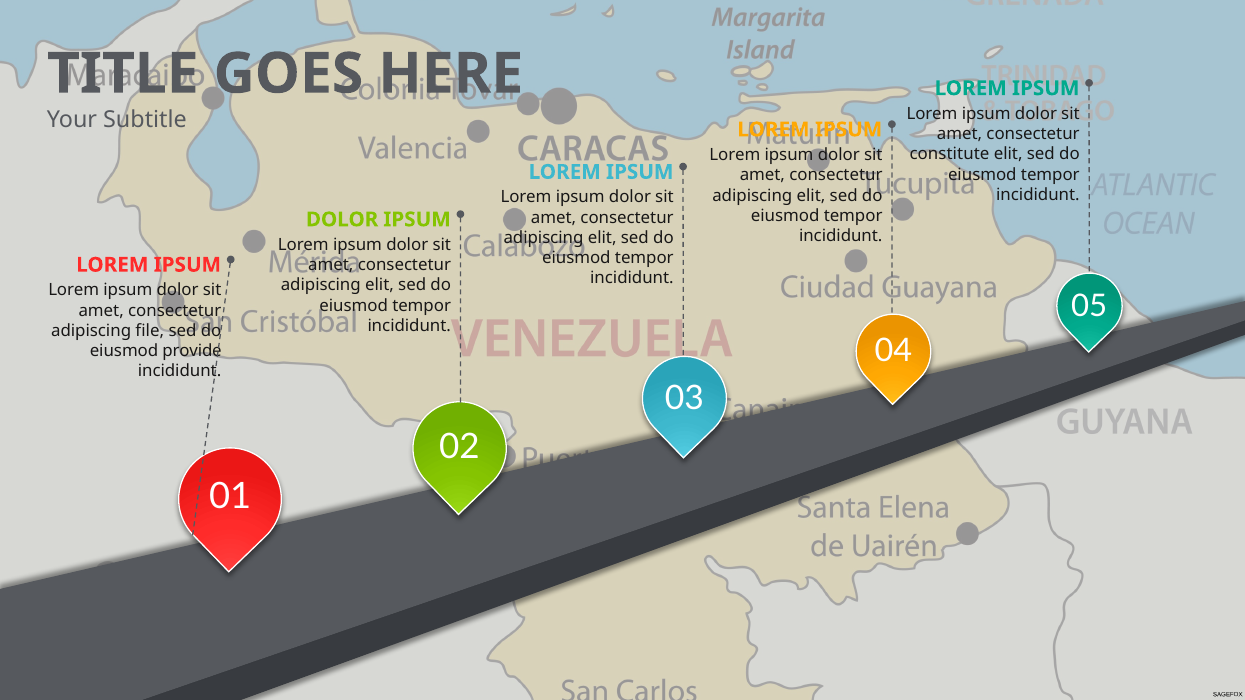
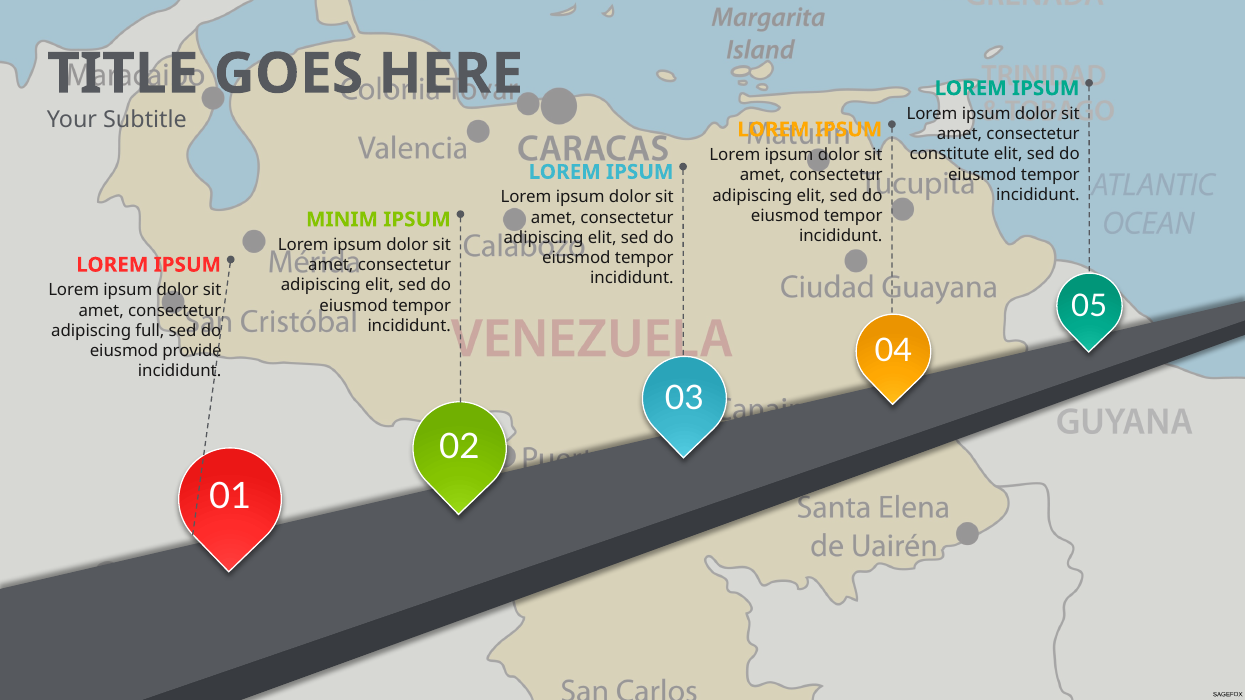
DOLOR: DOLOR -> MINIM (342, 220)
file: file -> full (150, 331)
